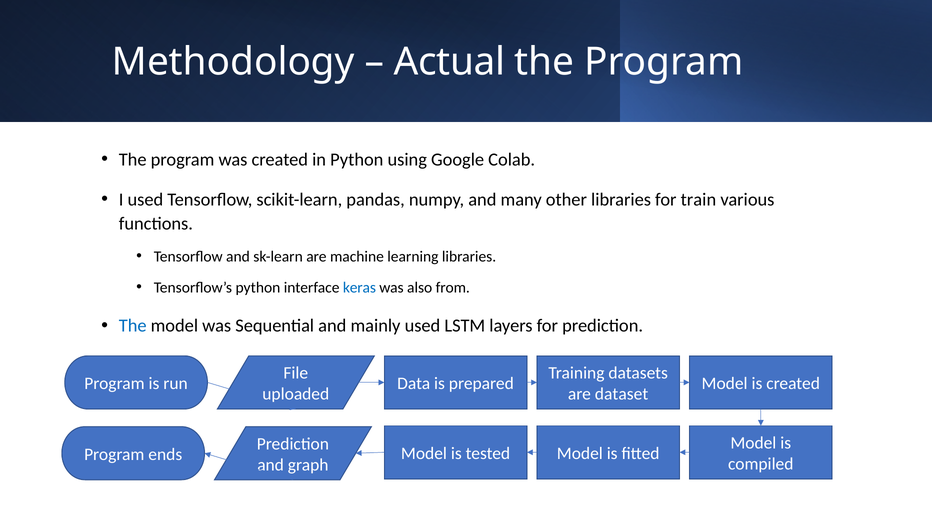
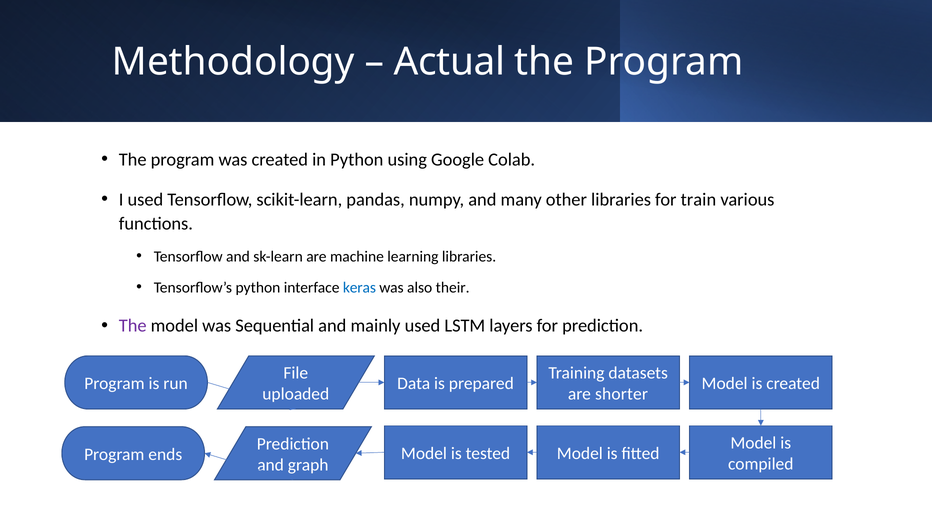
from: from -> their (453, 288)
The colour: blue -> purple (133, 326)
dataset: dataset -> shorter (621, 394)
